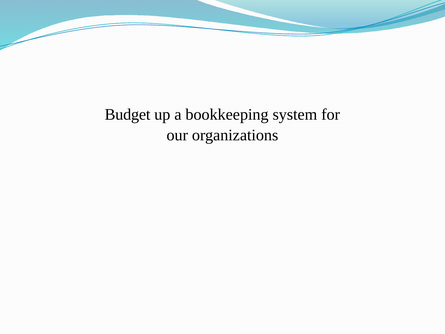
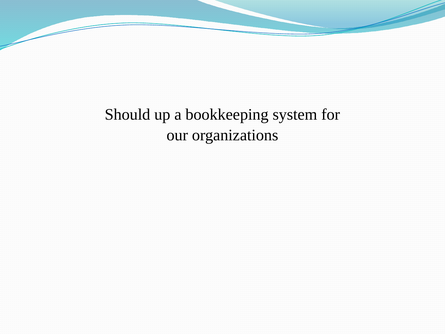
Budget: Budget -> Should (127, 115)
